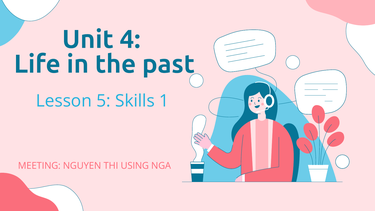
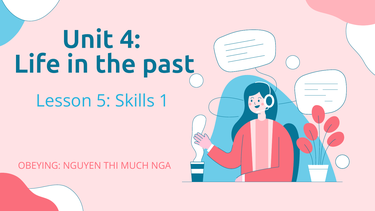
MEETING: MEETING -> OBEYING (39, 166)
USING: USING -> MUCH (135, 166)
